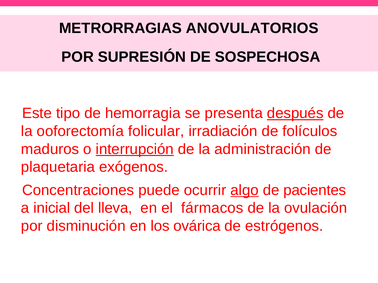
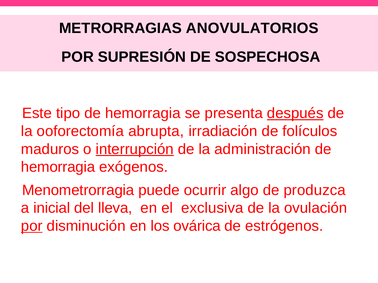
folicular: folicular -> abrupta (156, 131)
plaquetaria: plaquetaria -> hemorragia (58, 167)
Concentraciones: Concentraciones -> Menometrorragia (78, 190)
algo underline: present -> none (245, 190)
pacientes: pacientes -> produzca (315, 190)
fármacos: fármacos -> exclusiva (212, 208)
por underline: none -> present (32, 226)
